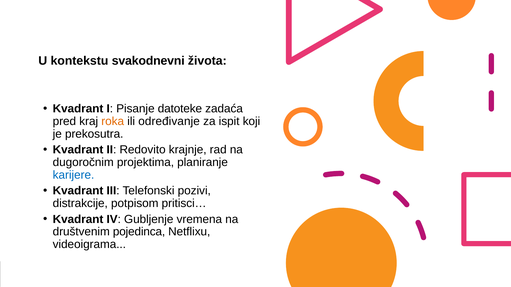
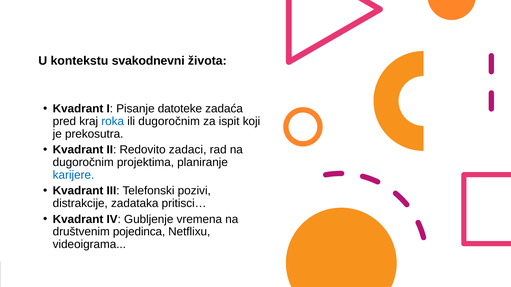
roka colour: orange -> blue (113, 121)
ili određivanje: određivanje -> dugoročnim (169, 121)
krajnje: krajnje -> zadaci (188, 150)
potpisom: potpisom -> zadataka (135, 204)
